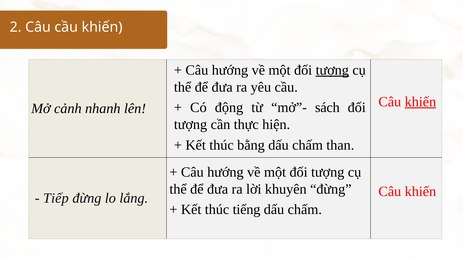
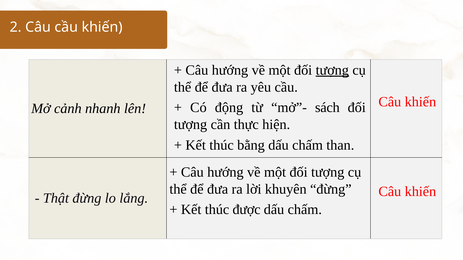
khiến underline: present -> none (420, 102)
Tiếp: Tiếp -> Thật (56, 199)
tiếng: tiếng -> được (247, 210)
